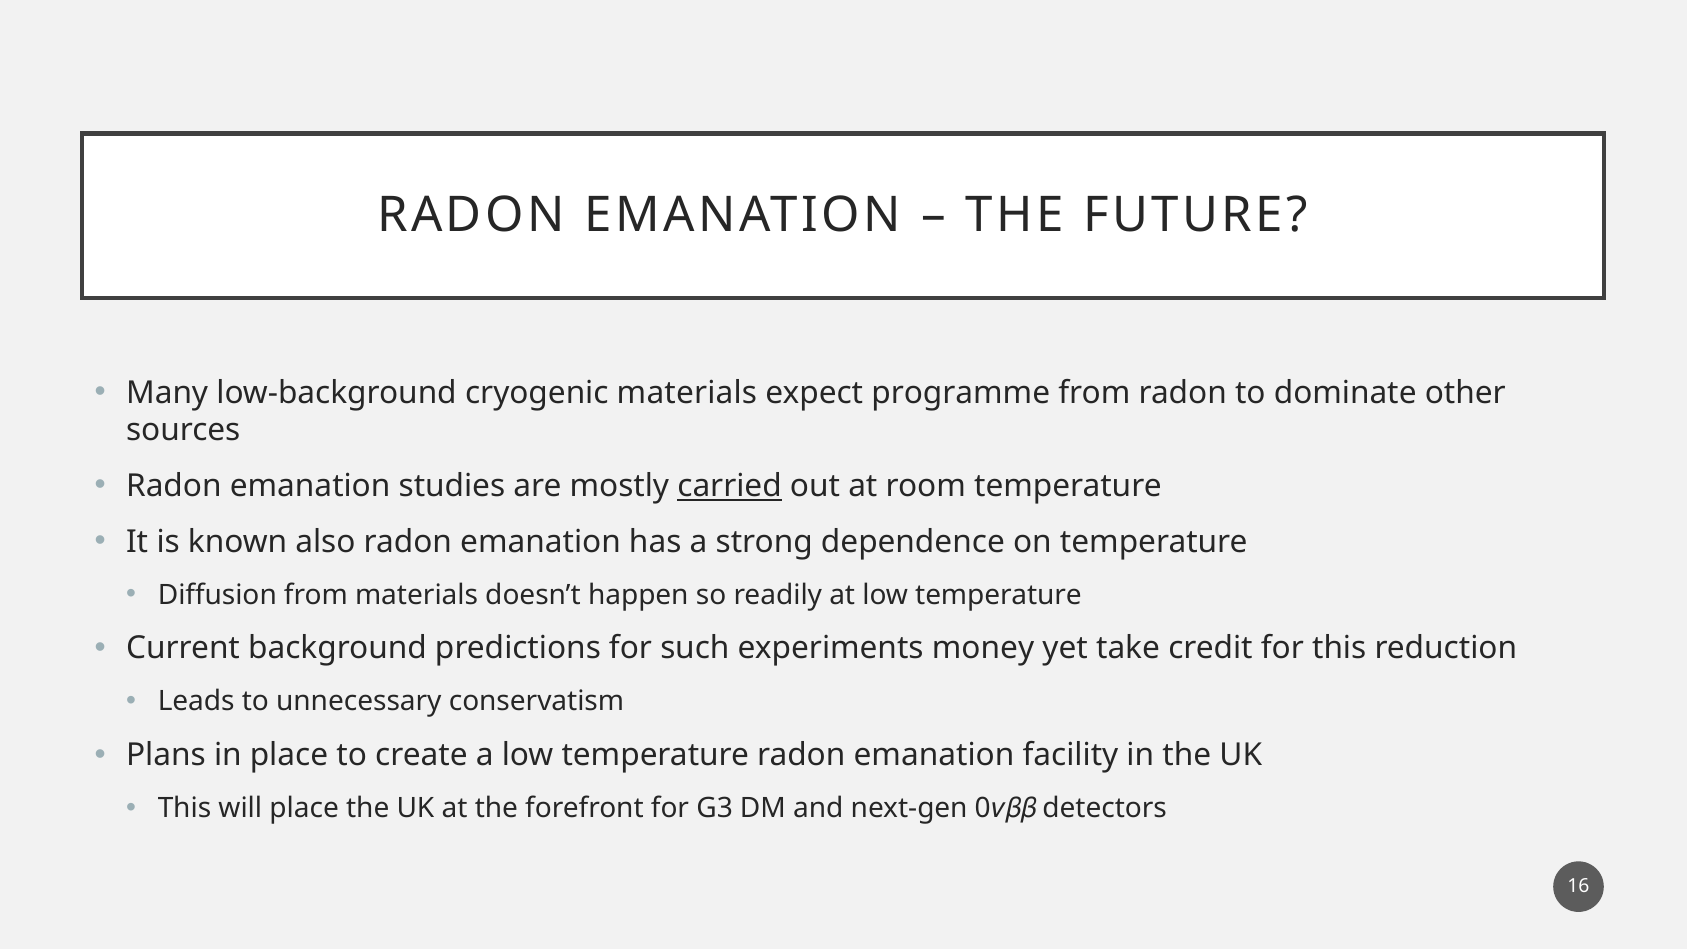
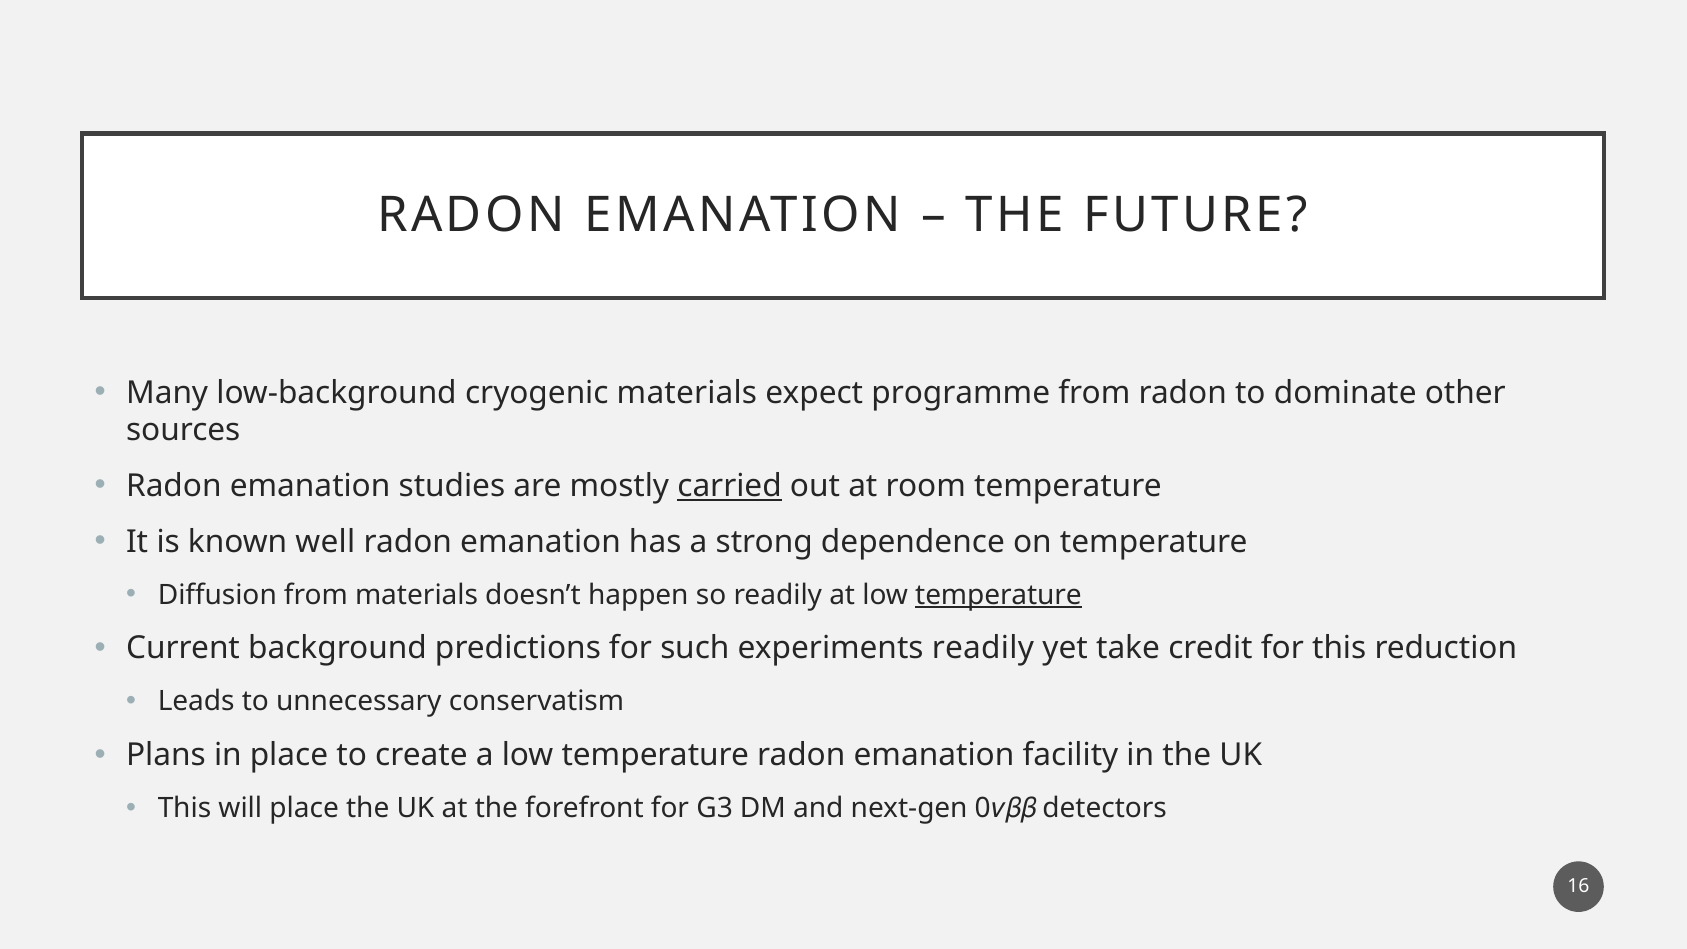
also: also -> well (325, 542)
temperature underline: none -> present (998, 595)
experiments money: money -> readily (983, 648)
